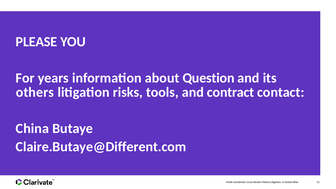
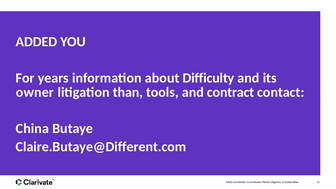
PLEASE: PLEASE -> ADDED (36, 42)
Question: Question -> Difficulty (209, 78)
others: others -> owner (35, 92)
risks: risks -> than (128, 92)
